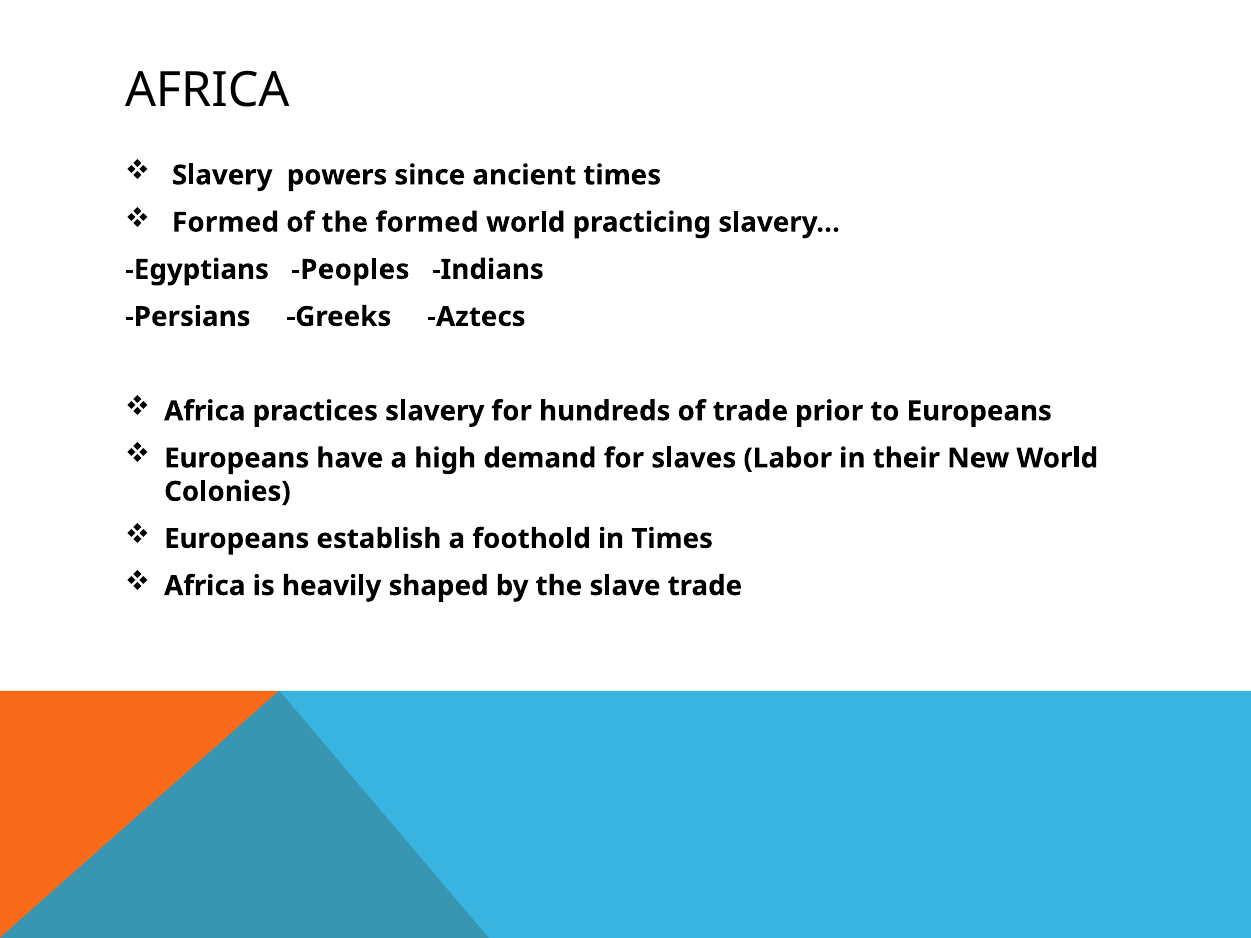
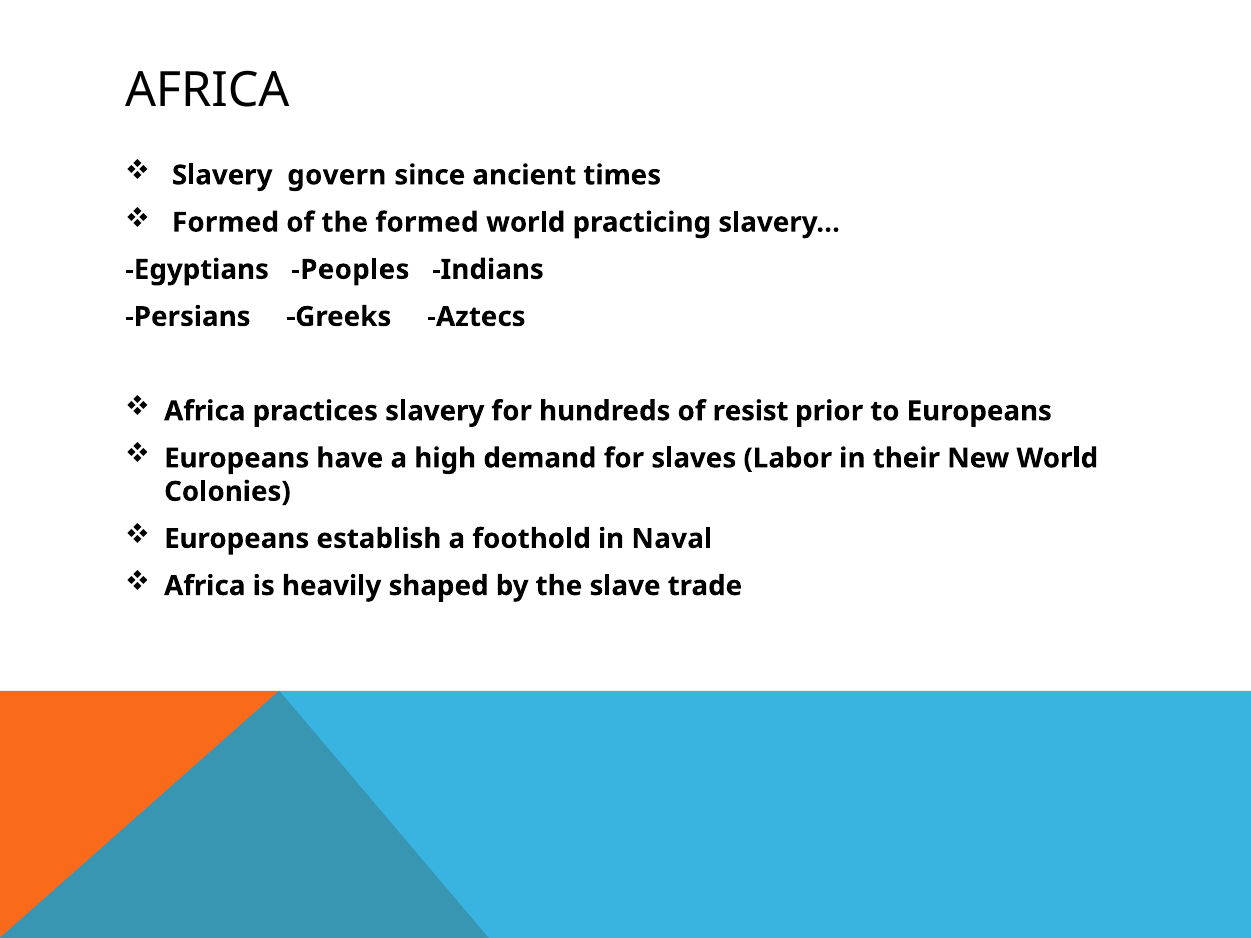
powers: powers -> govern (337, 175)
of trade: trade -> resist (751, 411)
in Times: Times -> Naval (672, 539)
